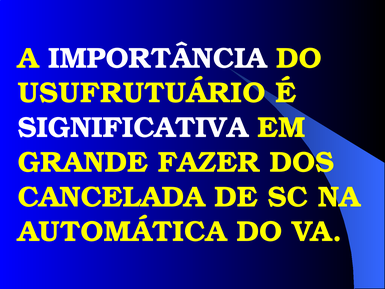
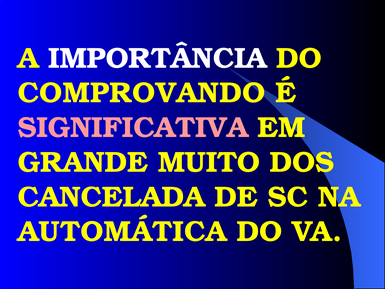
USUFRUTUÁRIO: USUFRUTUÁRIO -> COMPROVANDO (141, 93)
SIGNIFICATIVA colour: white -> pink (133, 128)
FAZER: FAZER -> MUITO (209, 162)
